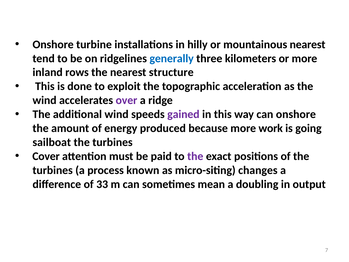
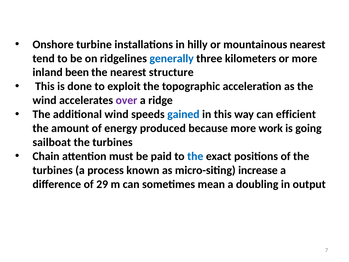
rows: rows -> been (77, 72)
gained colour: purple -> blue (183, 114)
can onshore: onshore -> efficient (296, 114)
Cover: Cover -> Chain (46, 156)
the colour: purple -> blue (195, 156)
changes: changes -> increase (258, 170)
33: 33 -> 29 (102, 184)
